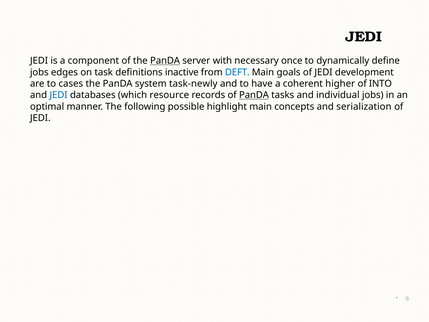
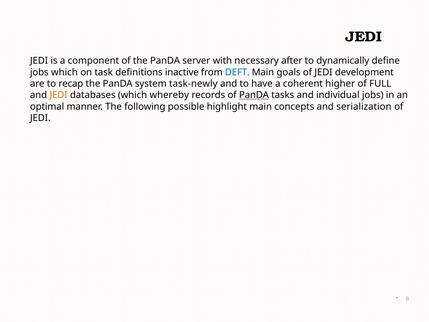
PanDA underline: present -> none (165, 61)
once: once -> after (292, 61)
jobs edges: edges -> which (64, 72)
cases: cases -> recap (71, 84)
INTO: INTO -> FULL (380, 84)
JEDI colour: blue -> orange (59, 95)
resource: resource -> whereby (169, 95)
